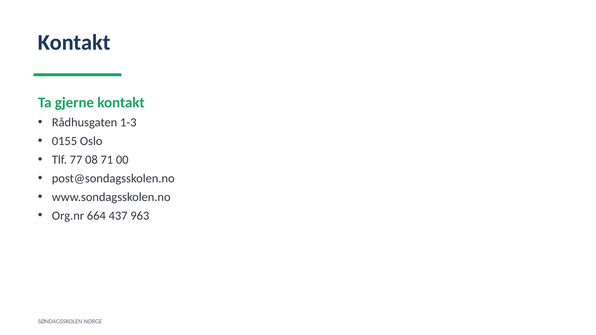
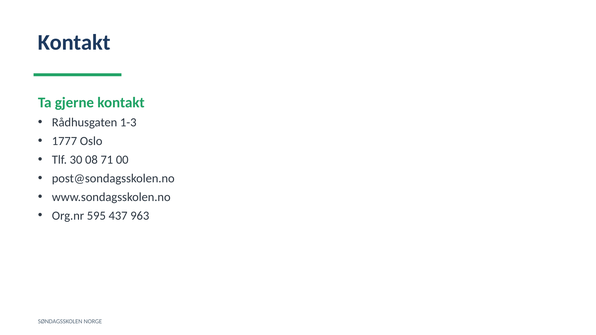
0155: 0155 -> 1777 (64, 141)
77: 77 -> 30 (76, 160)
664: 664 -> 595 (96, 216)
